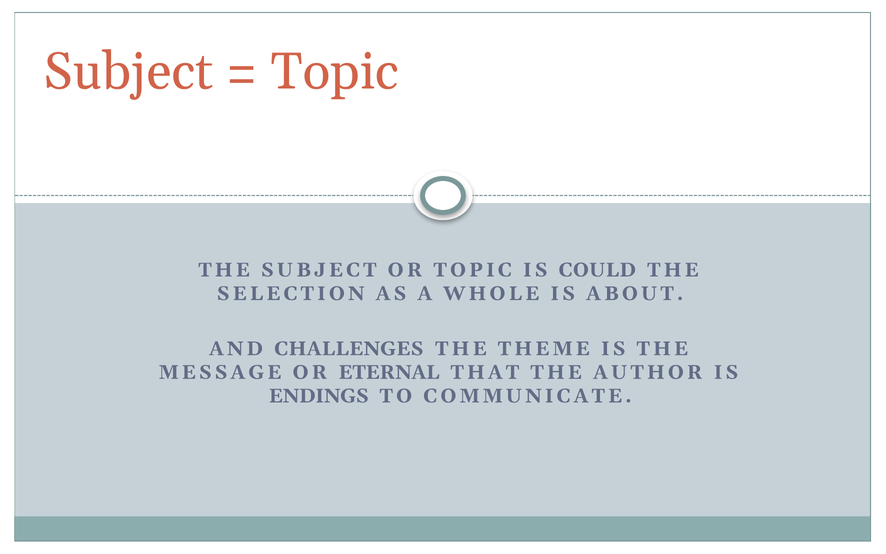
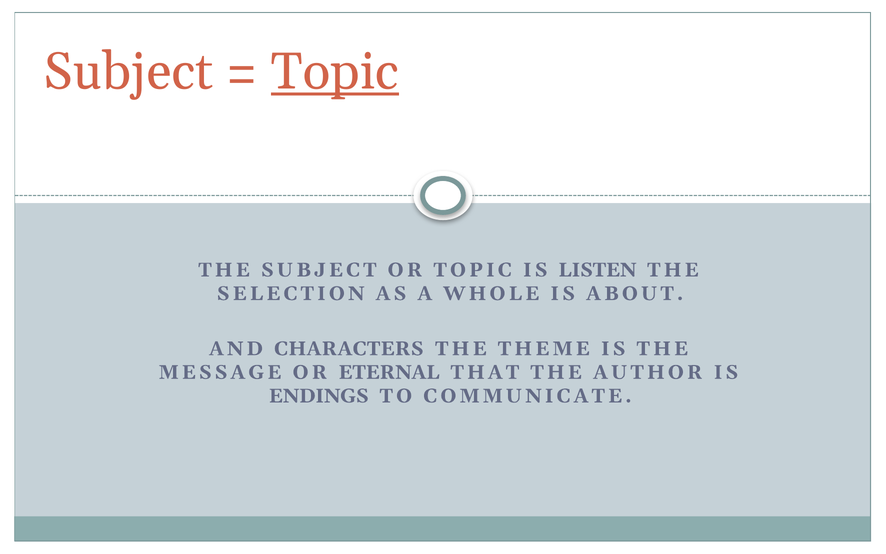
Topic underline: none -> present (335, 72)
COULD: COULD -> LISTEN (597, 270)
CHALLENGES: CHALLENGES -> CHARACTERS (349, 349)
